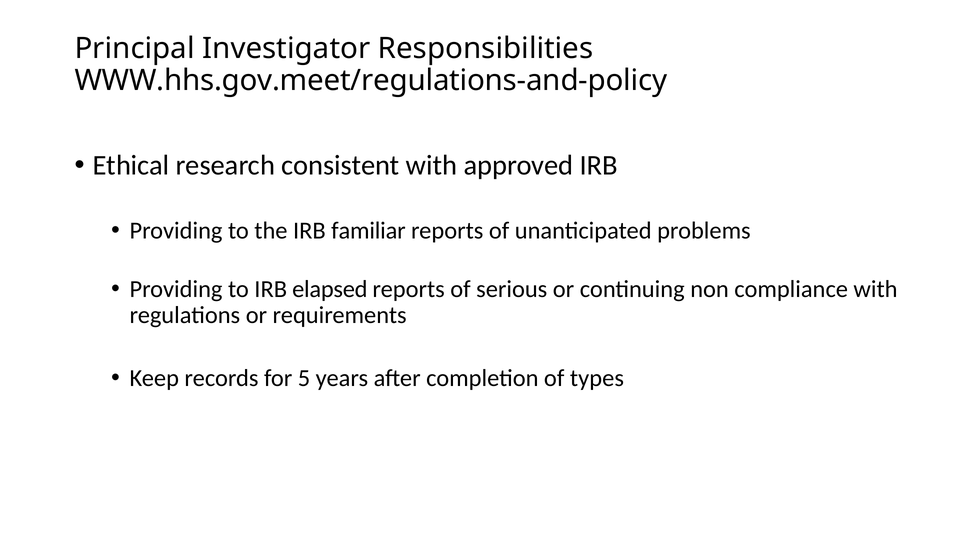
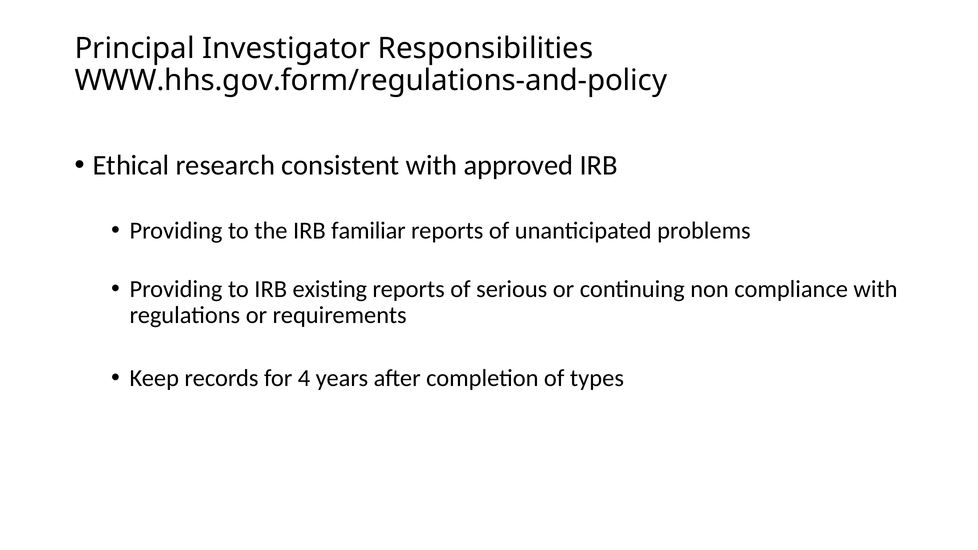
WWW.hhs.gov.meet/regulations-and-policy: WWW.hhs.gov.meet/regulations-and-policy -> WWW.hhs.gov.form/regulations-and-policy (371, 81)
elapsed: elapsed -> existing (330, 289)
5: 5 -> 4 (304, 378)
